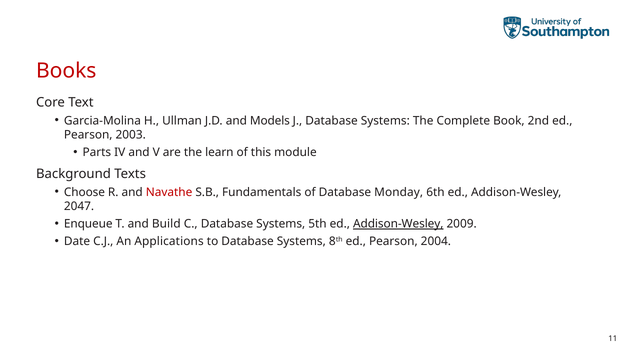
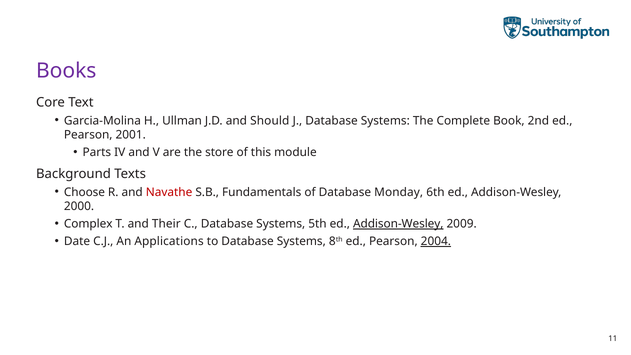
Books colour: red -> purple (66, 71)
Models: Models -> Should (270, 121)
2003: 2003 -> 2001 (131, 135)
learn: learn -> store (219, 152)
2047: 2047 -> 2000 (79, 206)
Enqueue: Enqueue -> Complex (88, 224)
Build: Build -> Their (166, 224)
2004 underline: none -> present (436, 241)
